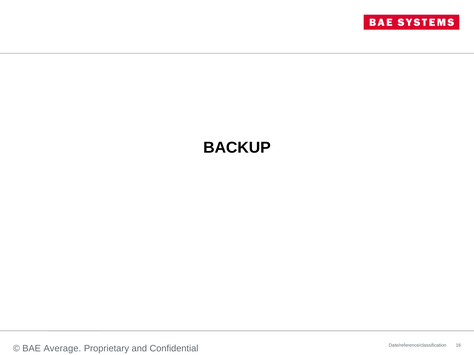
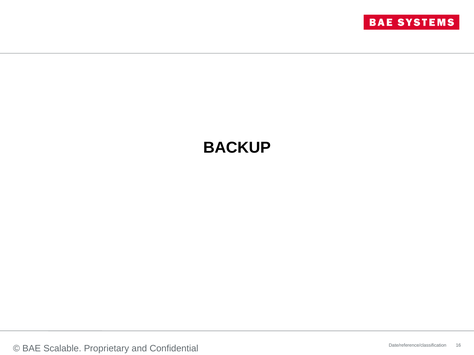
Average: Average -> Scalable (62, 349)
